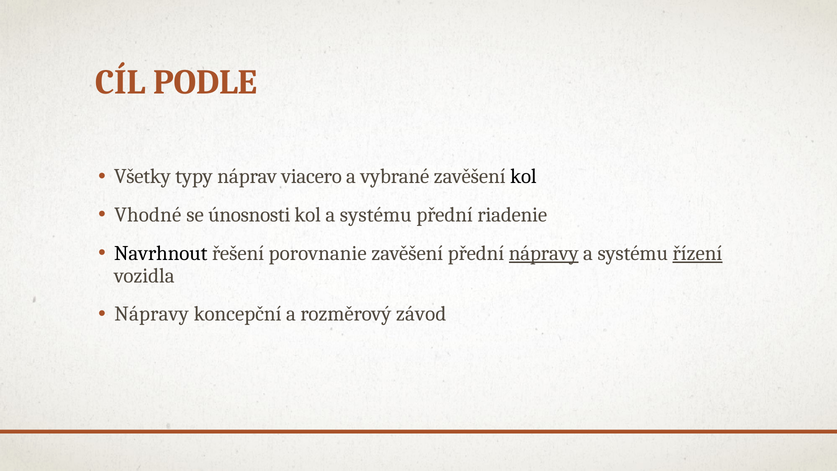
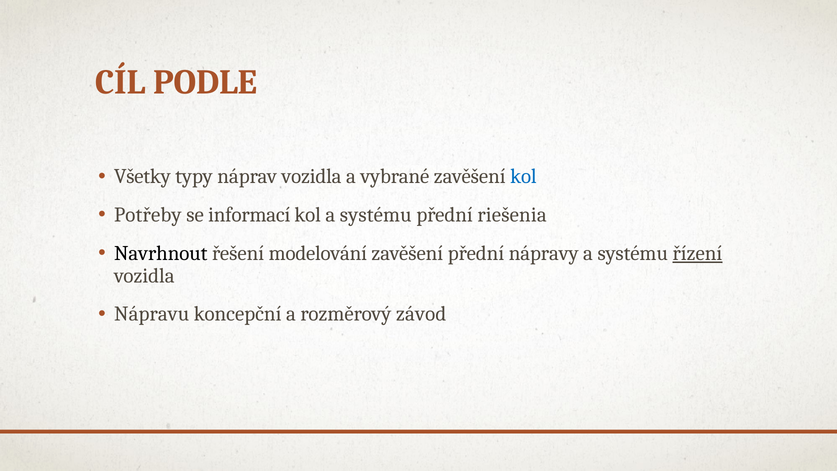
náprav viacero: viacero -> vozidla (312, 176)
kol colour: black -> blue (523, 176)
Vhodné: Vhodné -> Potřeby (148, 215)
únosnosti: únosnosti -> informací (249, 215)
riadenie: riadenie -> riešenia (512, 215)
porovnanie: porovnanie -> modelování (318, 253)
nápravy underline: present -> none (544, 253)
Nápravy: Nápravy -> Nápravu (152, 314)
